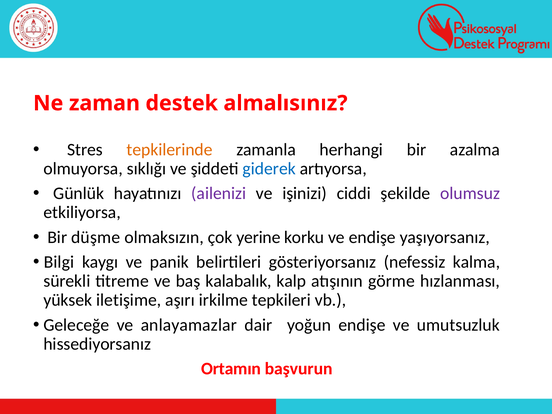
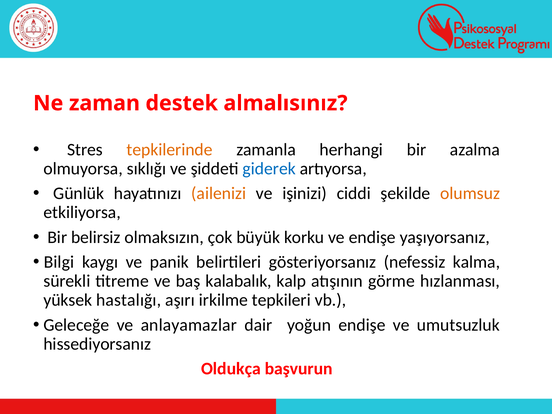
ailenizi colour: purple -> orange (219, 193)
olumsuz colour: purple -> orange (470, 193)
düşme: düşme -> belirsiz (96, 237)
yerine: yerine -> büyük (258, 237)
iletişime: iletişime -> hastalığı (129, 300)
Ortamın: Ortamın -> Oldukça (231, 369)
